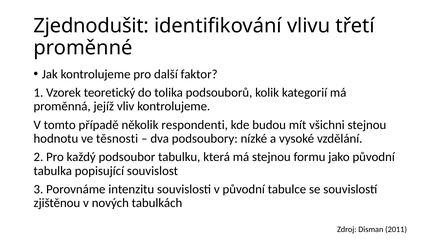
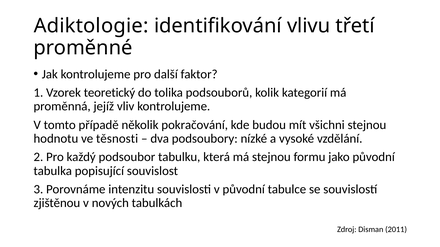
Zjednodušit: Zjednodušit -> Adiktologie (91, 26)
respondenti: respondenti -> pokračování (195, 125)
